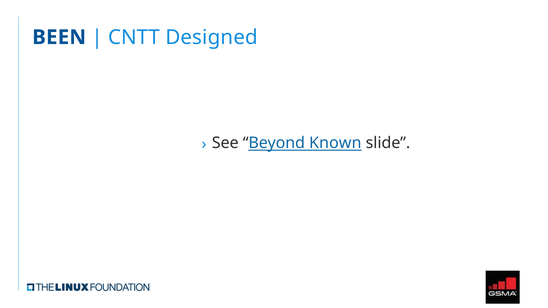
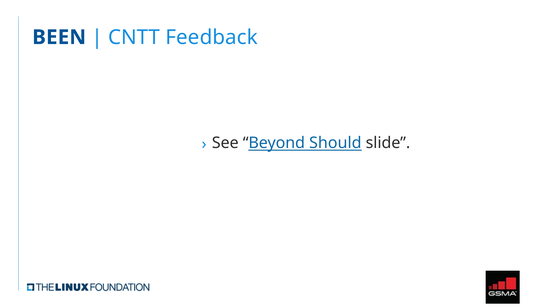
Designed: Designed -> Feedback (212, 37)
Known: Known -> Should (335, 143)
